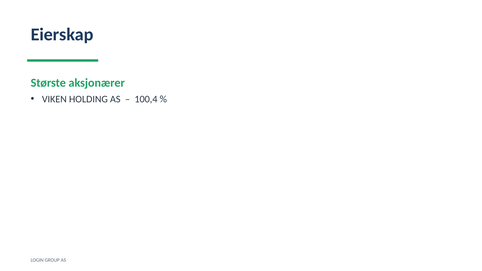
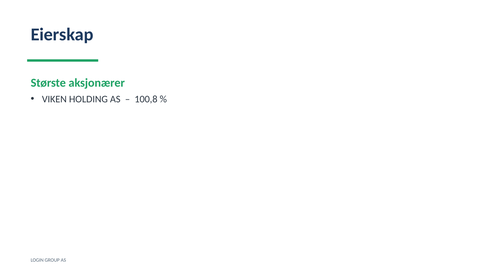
100,4: 100,4 -> 100,8 (146, 99)
